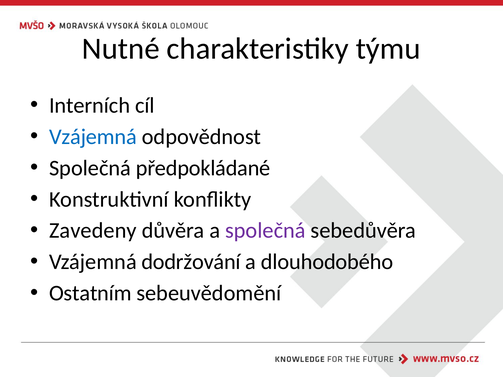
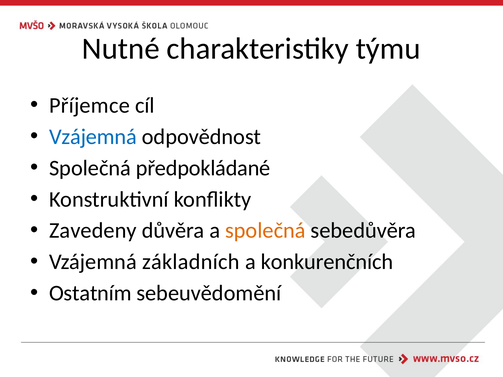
Interních: Interních -> Příjemce (89, 106)
společná colour: purple -> orange (265, 231)
dodržování: dodržování -> základních (191, 262)
dlouhodobého: dlouhodobého -> konkurenčních (327, 262)
